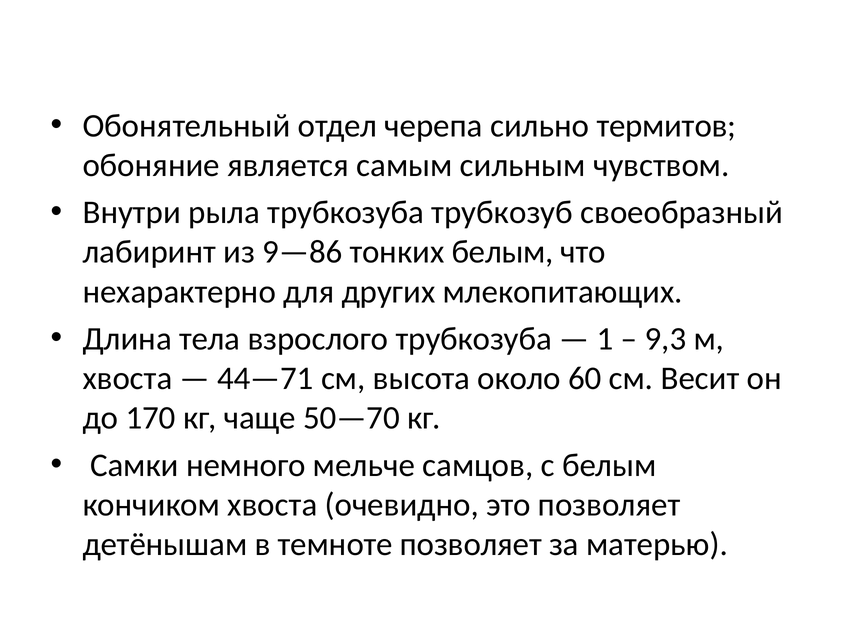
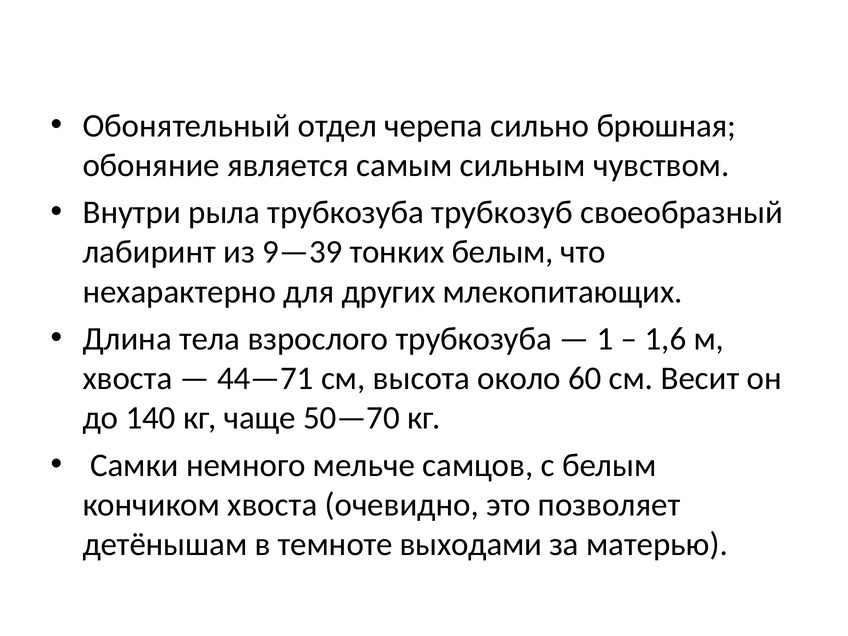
термитов: термитов -> брюшная (666, 126)
9—86: 9—86 -> 9—39 (302, 252)
9,3: 9,3 -> 1,6 (665, 339)
170: 170 -> 140 (151, 418)
темноте позволяет: позволяет -> выходами (471, 544)
